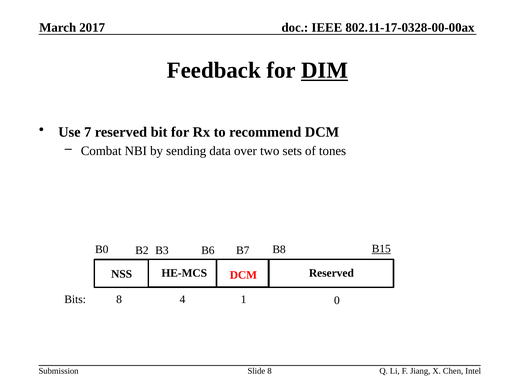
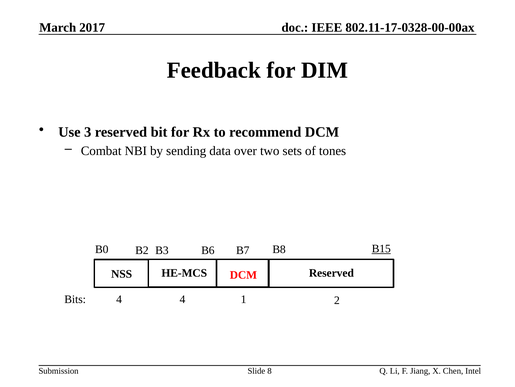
DIM underline: present -> none (325, 70)
7: 7 -> 3 (88, 132)
Bits 8: 8 -> 4 (119, 299)
0: 0 -> 2 (337, 300)
